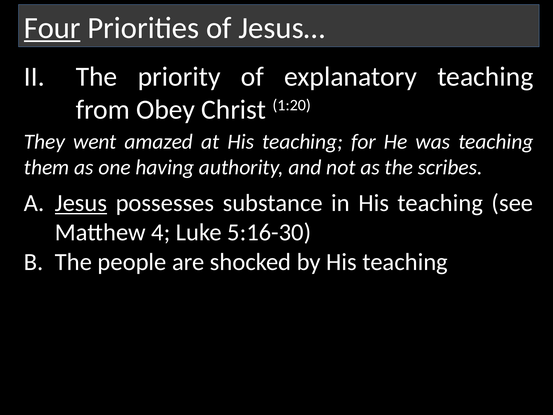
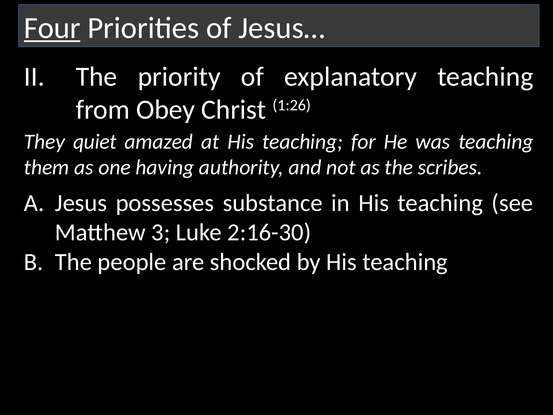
1:20: 1:20 -> 1:26 (292, 105)
went: went -> quiet (95, 142)
Jesus underline: present -> none (81, 203)
4: 4 -> 3 (161, 232)
5:16-30: 5:16-30 -> 2:16-30 (269, 232)
